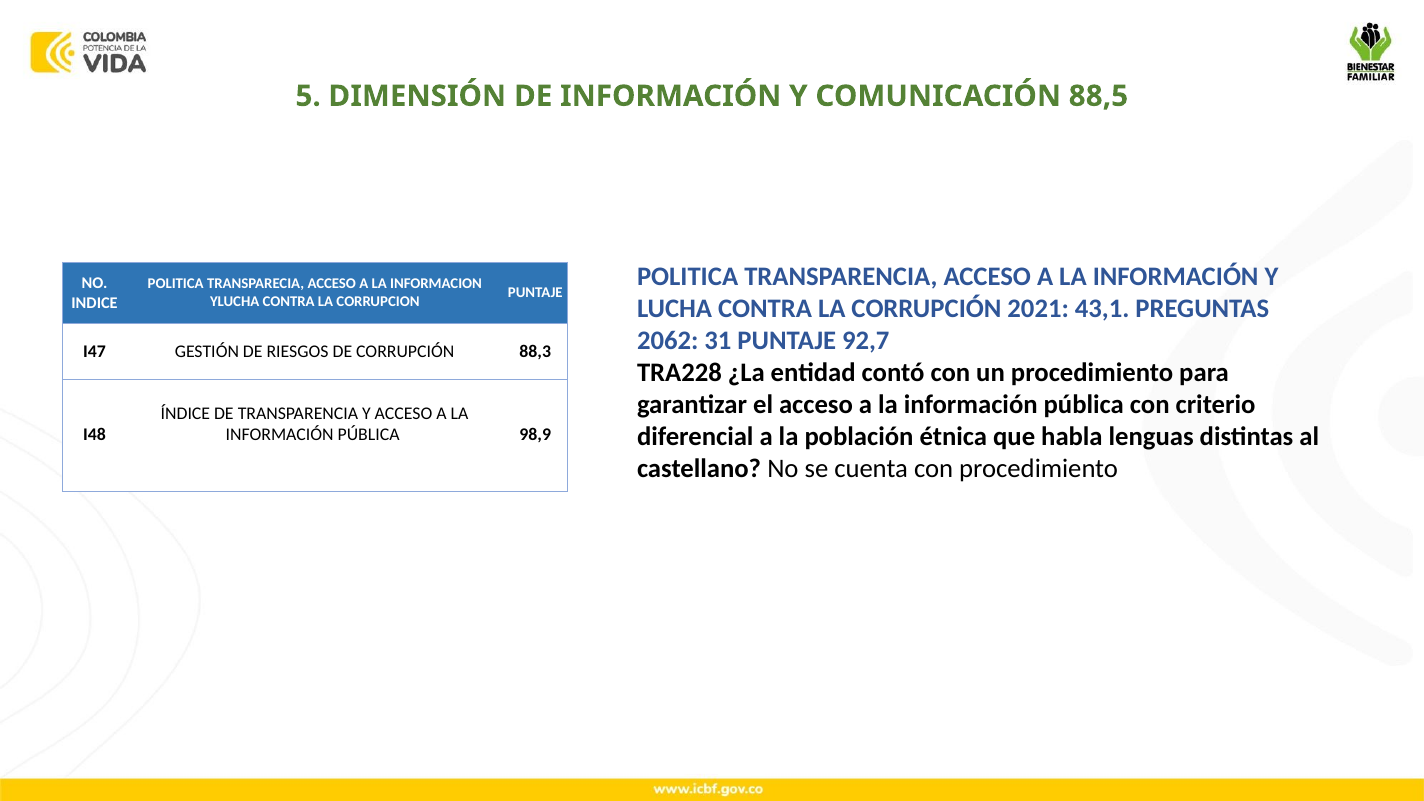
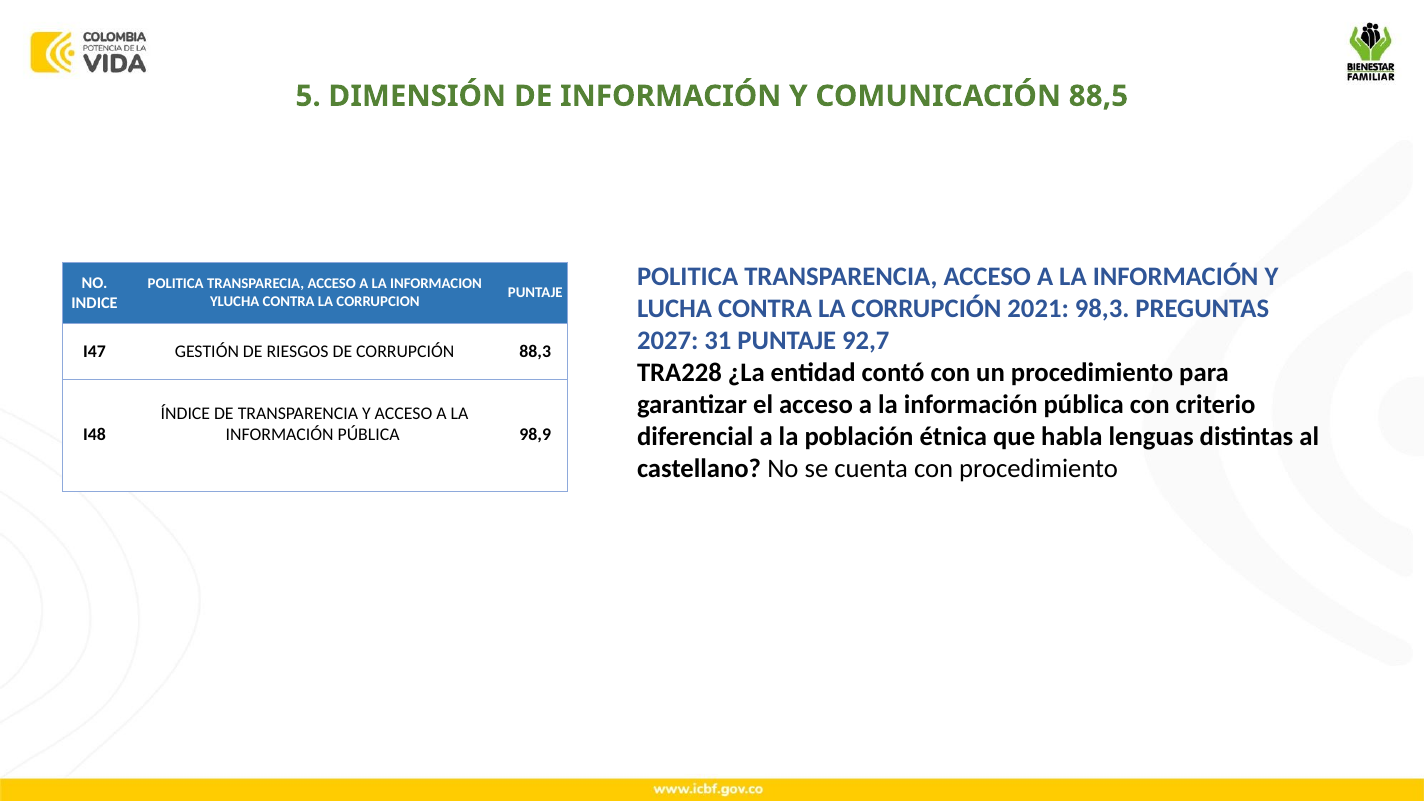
43,1: 43,1 -> 98,3 (1102, 309)
2062: 2062 -> 2027 (668, 341)
